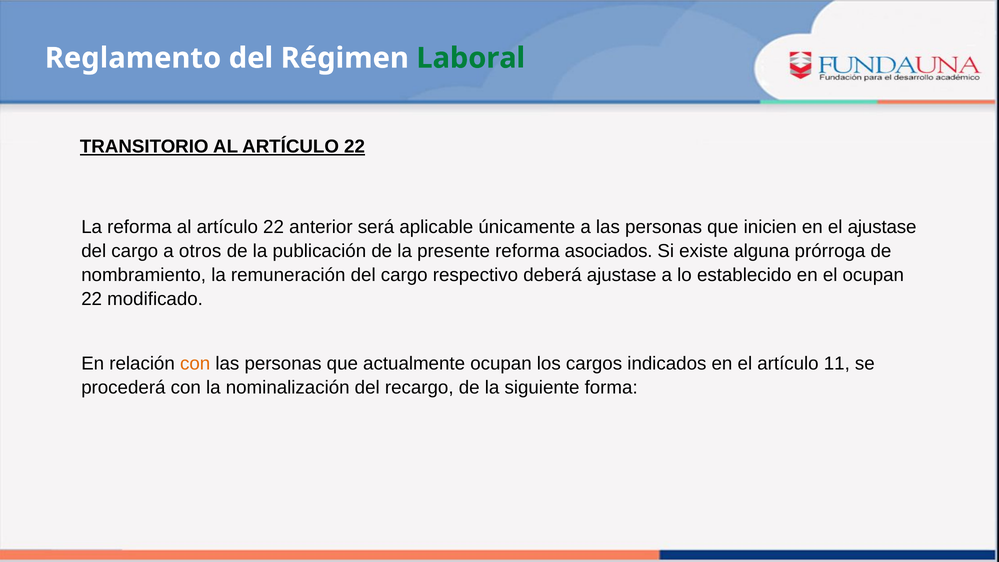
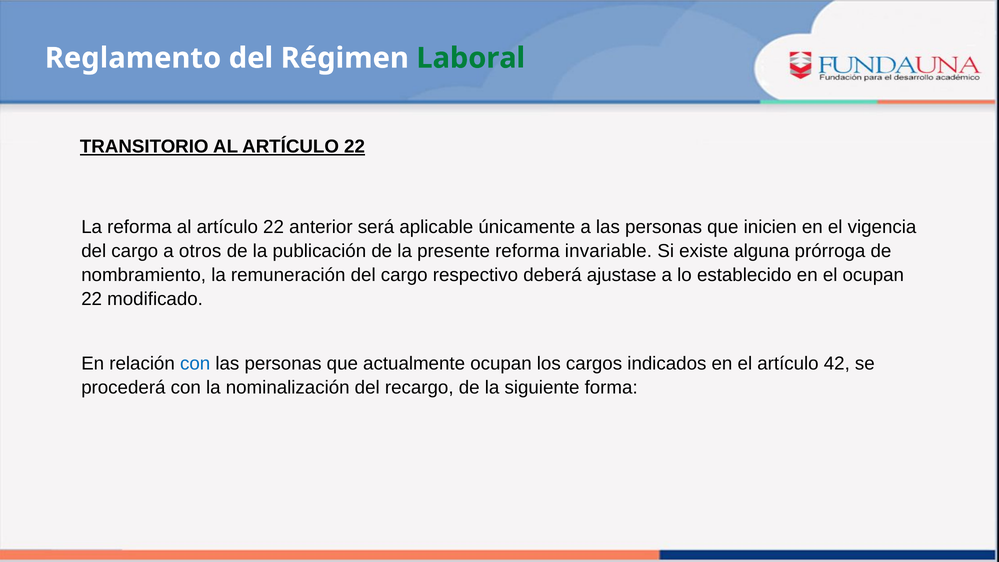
el ajustase: ajustase -> vigencia (882, 227)
asociados: asociados -> invariable (608, 251)
con colour: orange -> blue (195, 364)
11: 11 -> 42 (837, 364)
